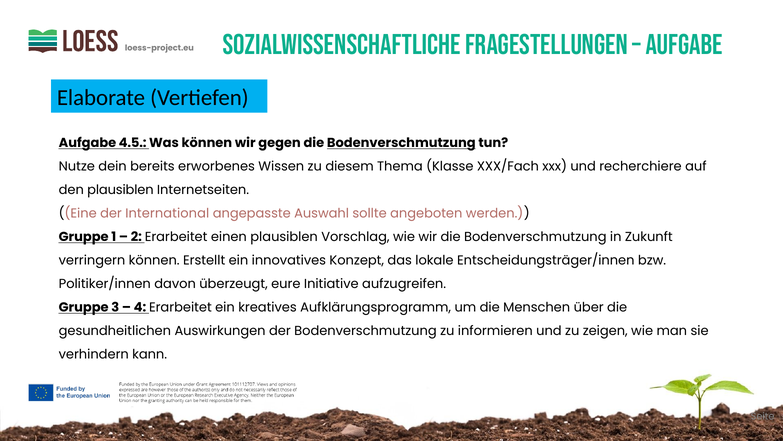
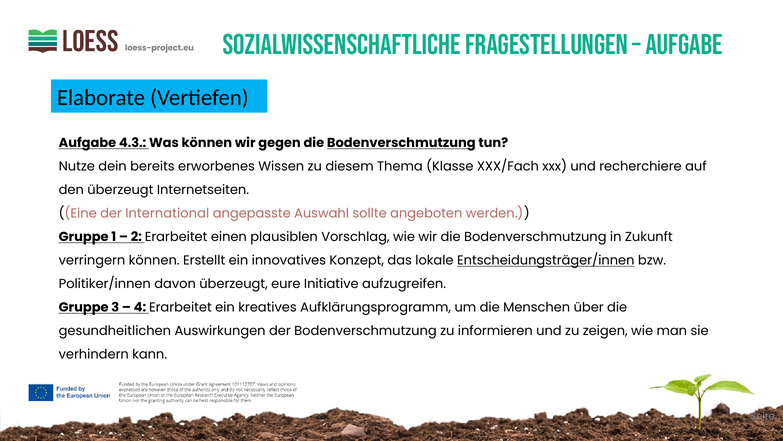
4.5: 4.5 -> 4.3 (133, 143)
den plausiblen: plausiblen -> überzeugt (120, 190)
Entscheidungsträger/innen underline: none -> present (546, 260)
